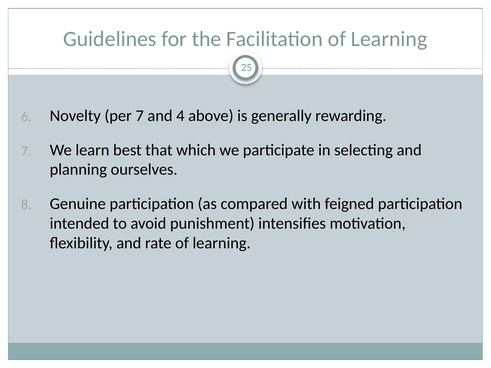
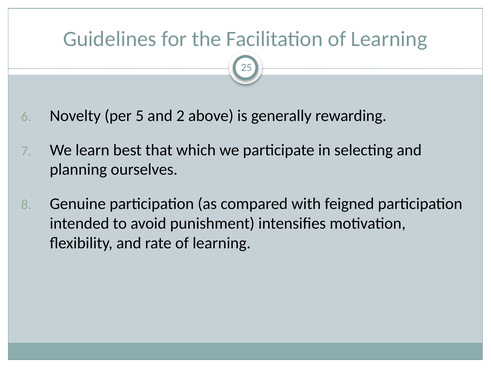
per 7: 7 -> 5 (140, 116)
4: 4 -> 2 (180, 116)
